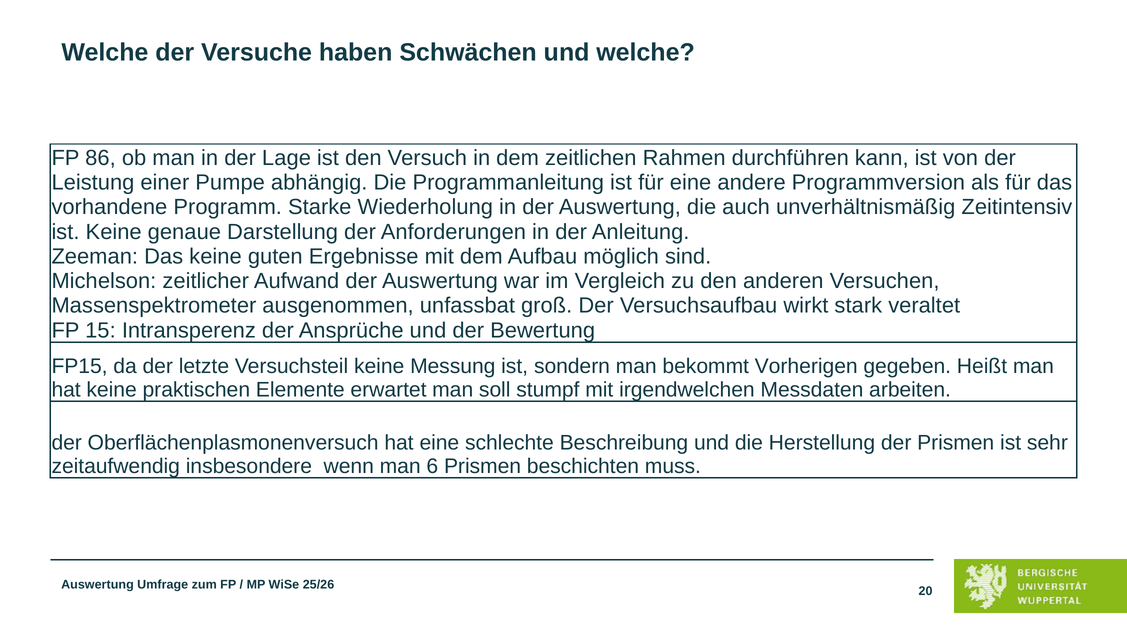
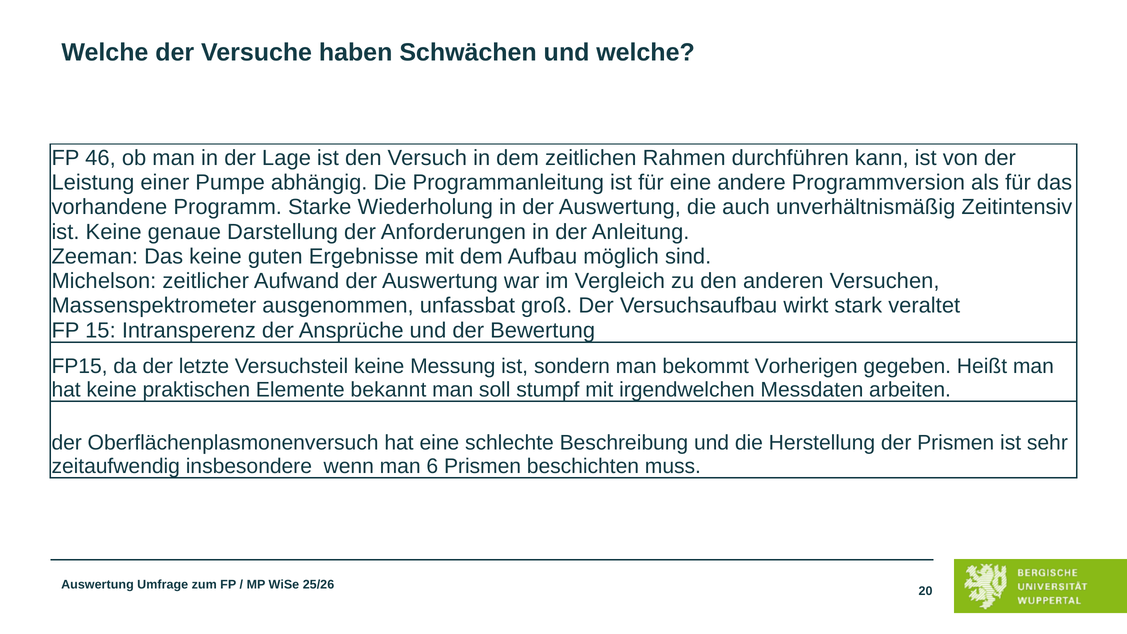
86: 86 -> 46 (100, 158)
erwartet: erwartet -> bekannt (388, 390)
